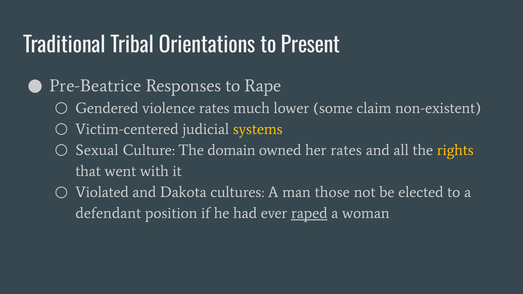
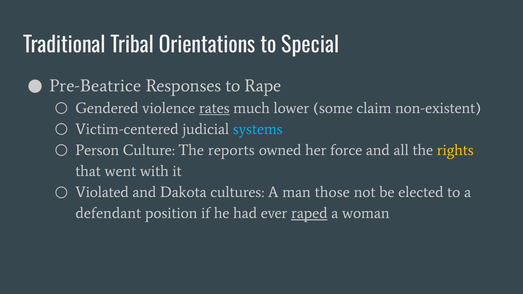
Present: Present -> Special (310, 45)
rates underline: none -> present (214, 108)
systems colour: yellow -> light blue (258, 129)
Sexual: Sexual -> Person (97, 150)
domain: domain -> reports (231, 150)
her rates: rates -> force (346, 150)
